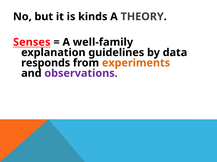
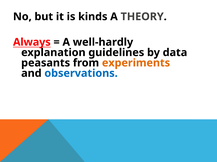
Senses: Senses -> Always (32, 42)
well-family: well-family -> well-hardly (103, 42)
responds: responds -> peasants (46, 63)
observations colour: purple -> blue (81, 74)
